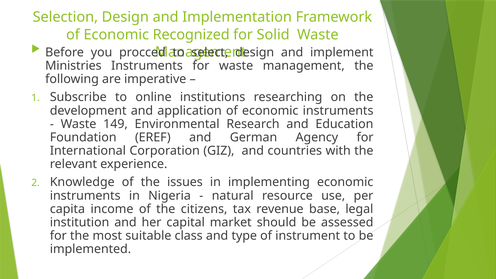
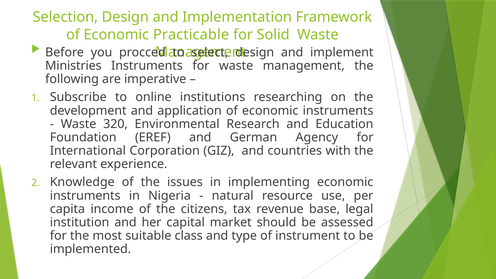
Recognized: Recognized -> Practicable (191, 35)
149: 149 -> 320 (115, 124)
